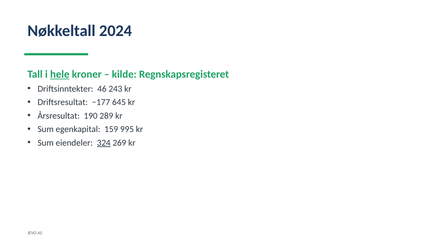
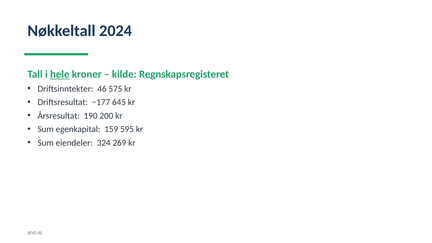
243: 243 -> 575 (115, 89)
289: 289 -> 200 (106, 116)
995: 995 -> 595 (127, 129)
324 underline: present -> none (104, 143)
